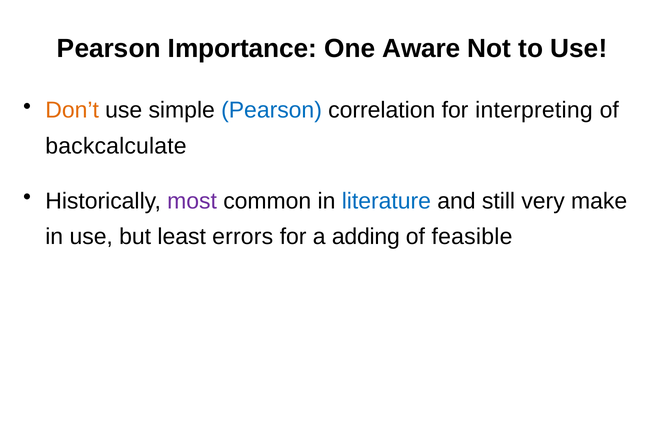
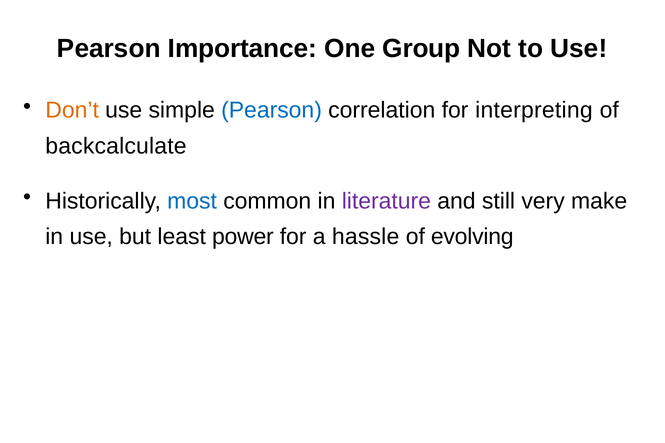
Aware: Aware -> Group (421, 49)
most colour: purple -> blue (192, 201)
literature colour: blue -> purple (386, 201)
errors: errors -> power (243, 237)
adding: adding -> hassle (366, 237)
feasible: feasible -> evolving (472, 237)
